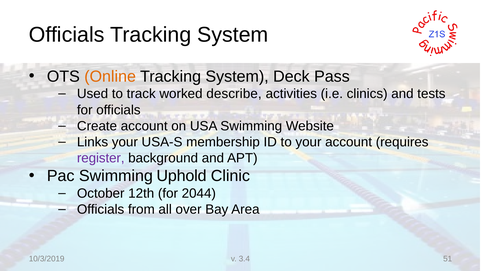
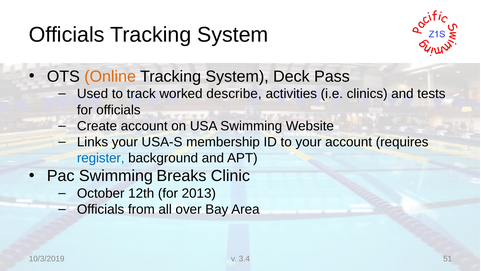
register colour: purple -> blue (101, 158)
Uphold: Uphold -> Breaks (181, 176)
2044: 2044 -> 2013 (199, 193)
